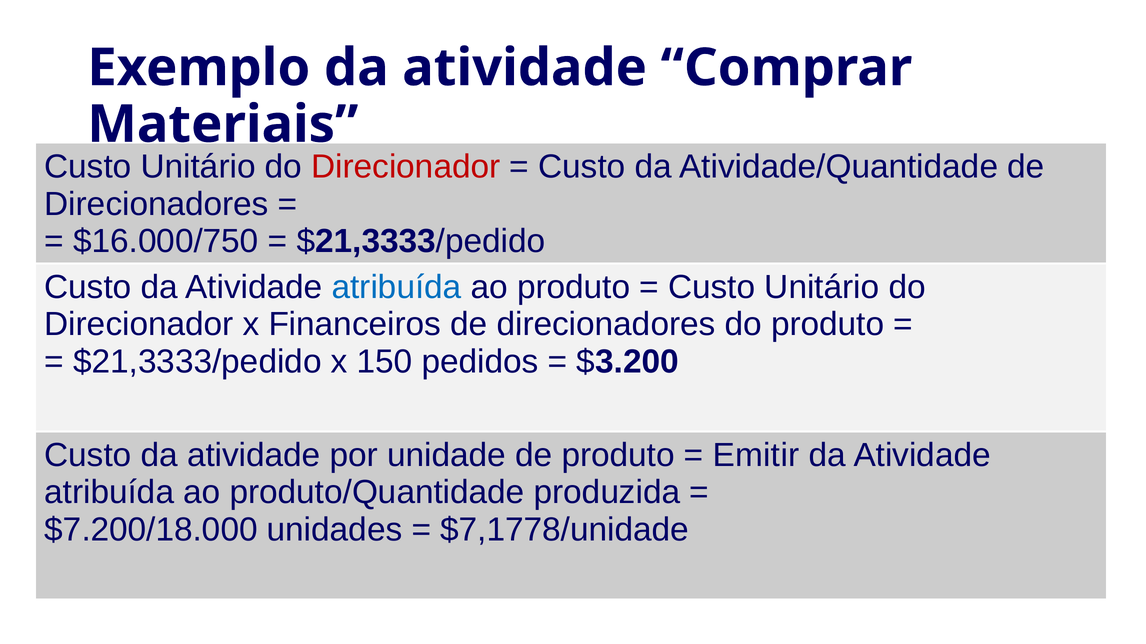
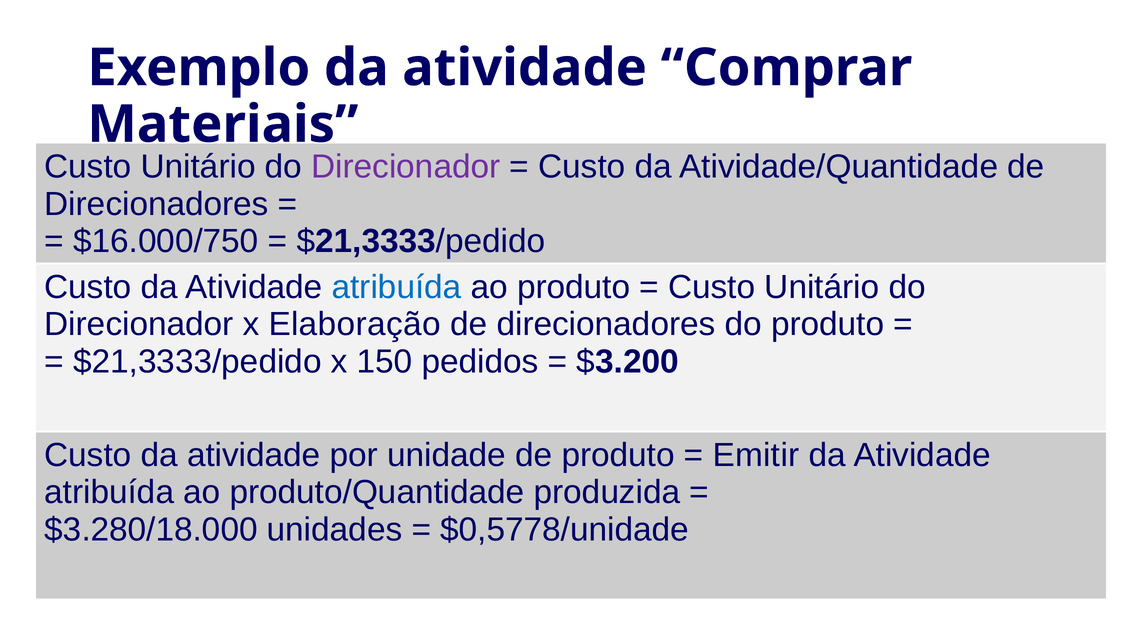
Direcionador colour: red -> purple (406, 167)
Financeiros: Financeiros -> Elaboração (355, 325)
$7.200/18.000: $7.200/18.000 -> $3.280/18.000 (151, 530)
$7,1778/unidade: $7,1778/unidade -> $0,5778/unidade (564, 530)
